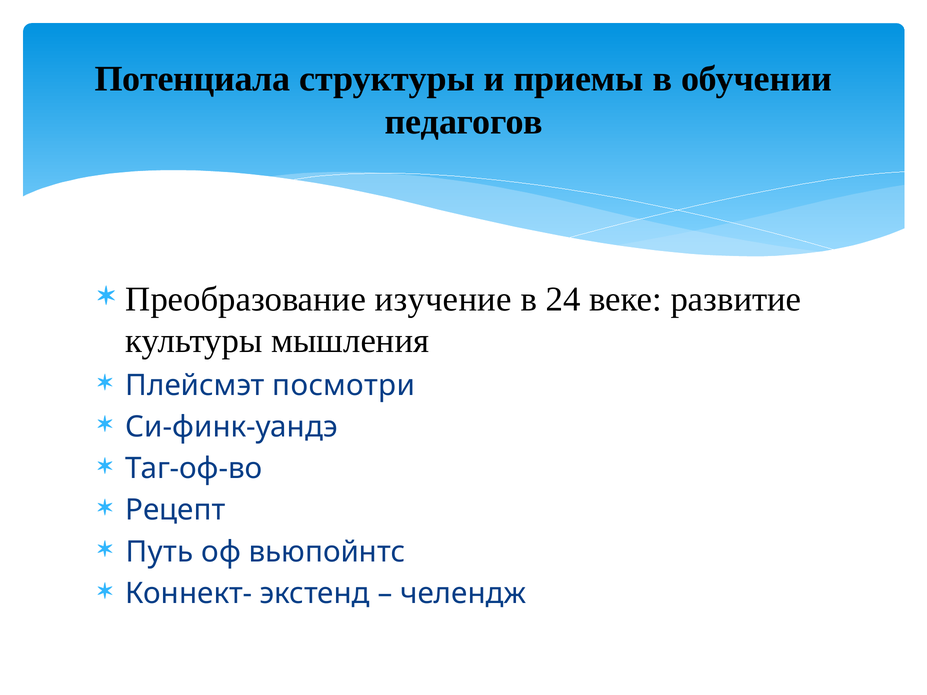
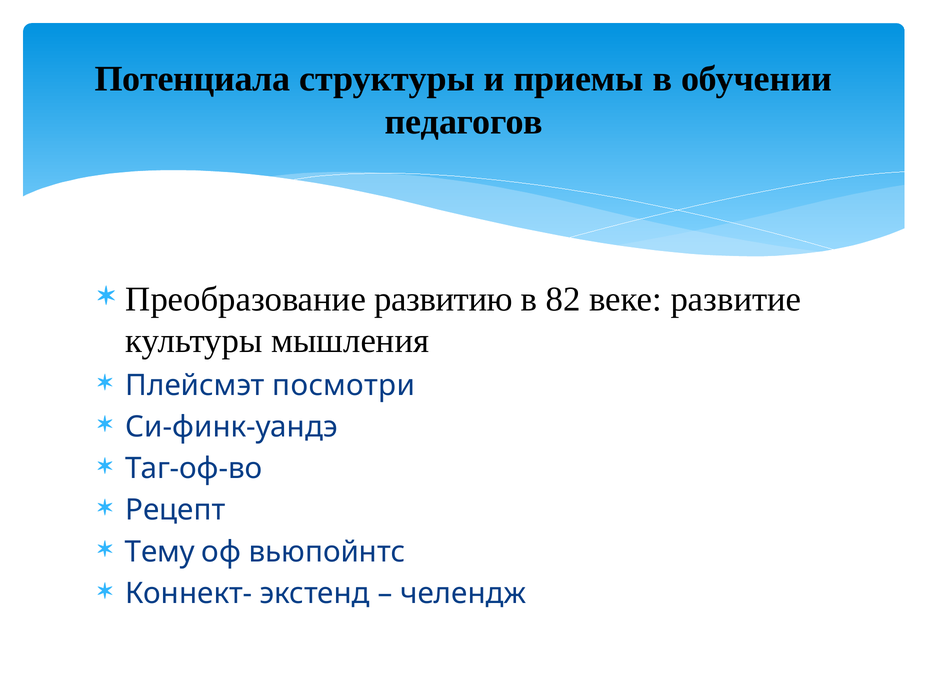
изучение: изучение -> развитию (443, 299)
24: 24 -> 82 (563, 299)
Путь: Путь -> Тему (160, 552)
